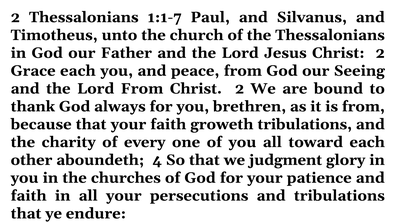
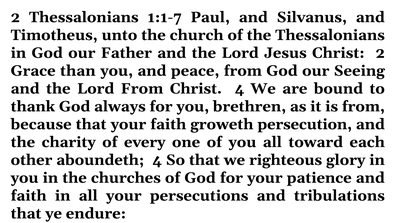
Grace each: each -> than (78, 71)
2: 2 -> 4 (240, 89)
groweth tribulations: tribulations -> persecution (305, 124)
judgment: judgment -> righteous (286, 160)
